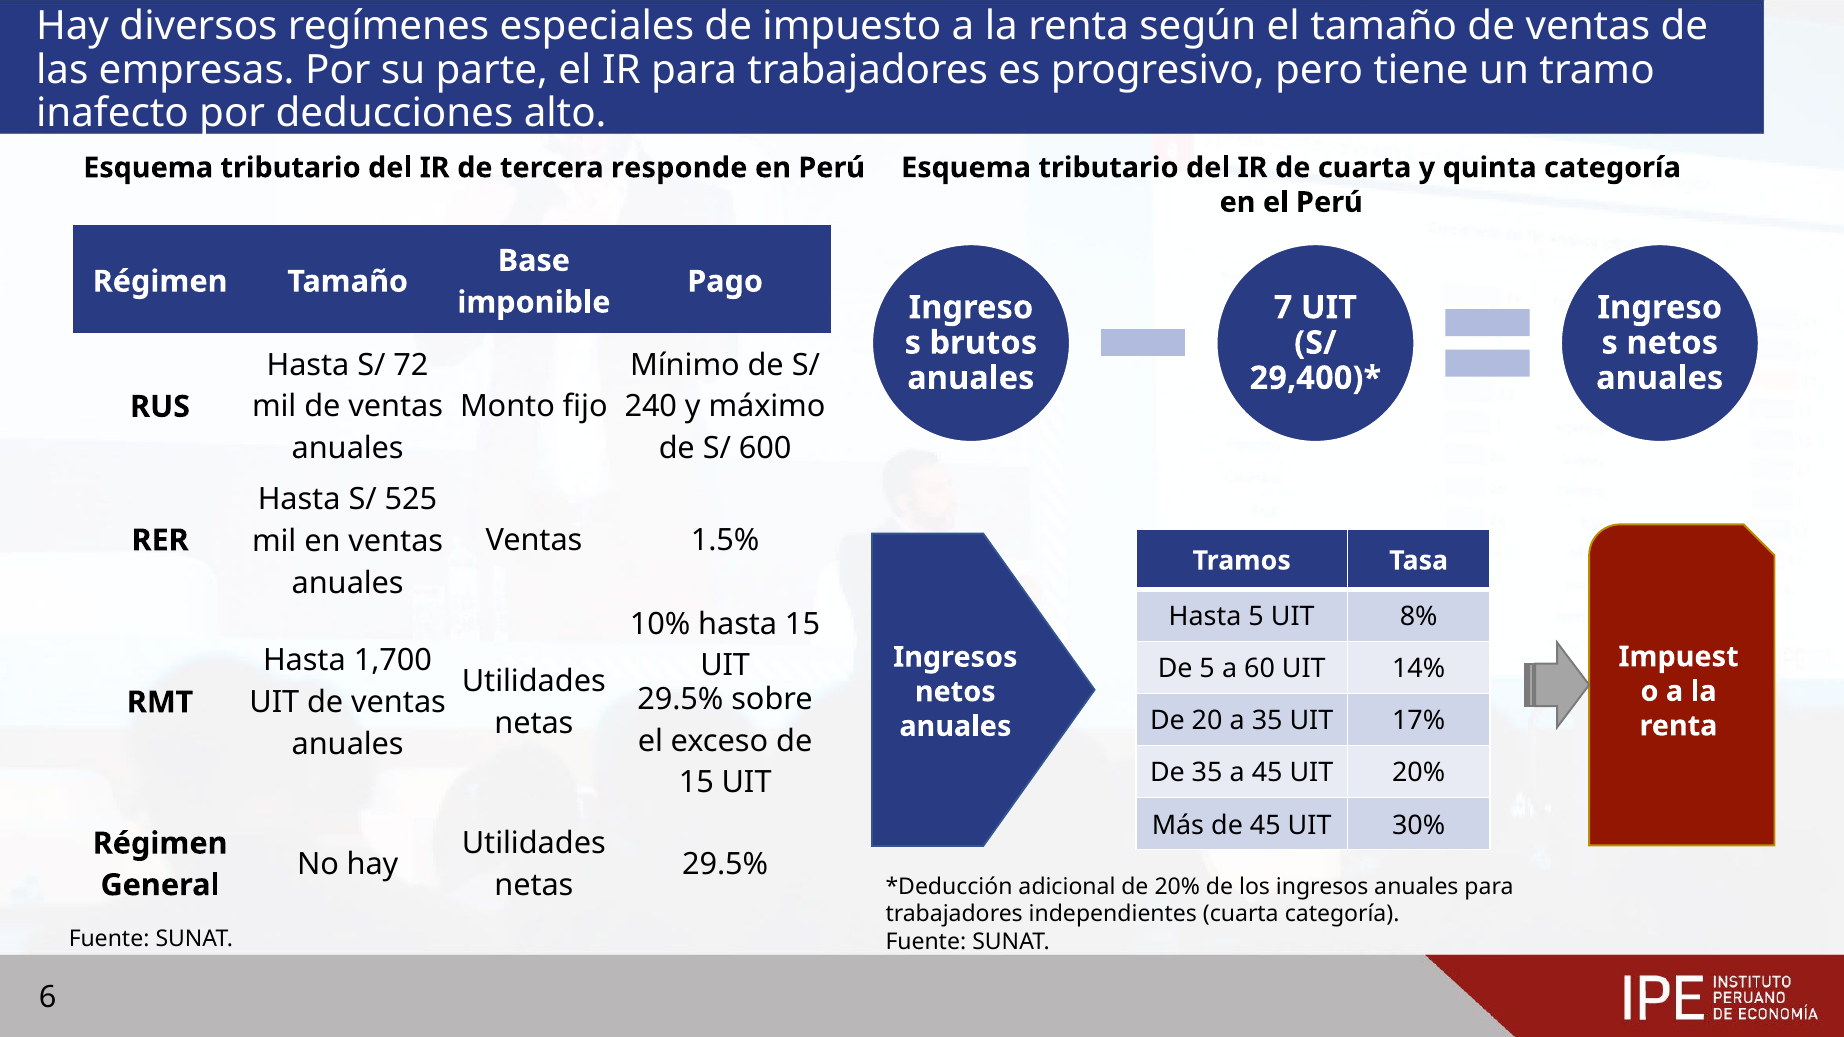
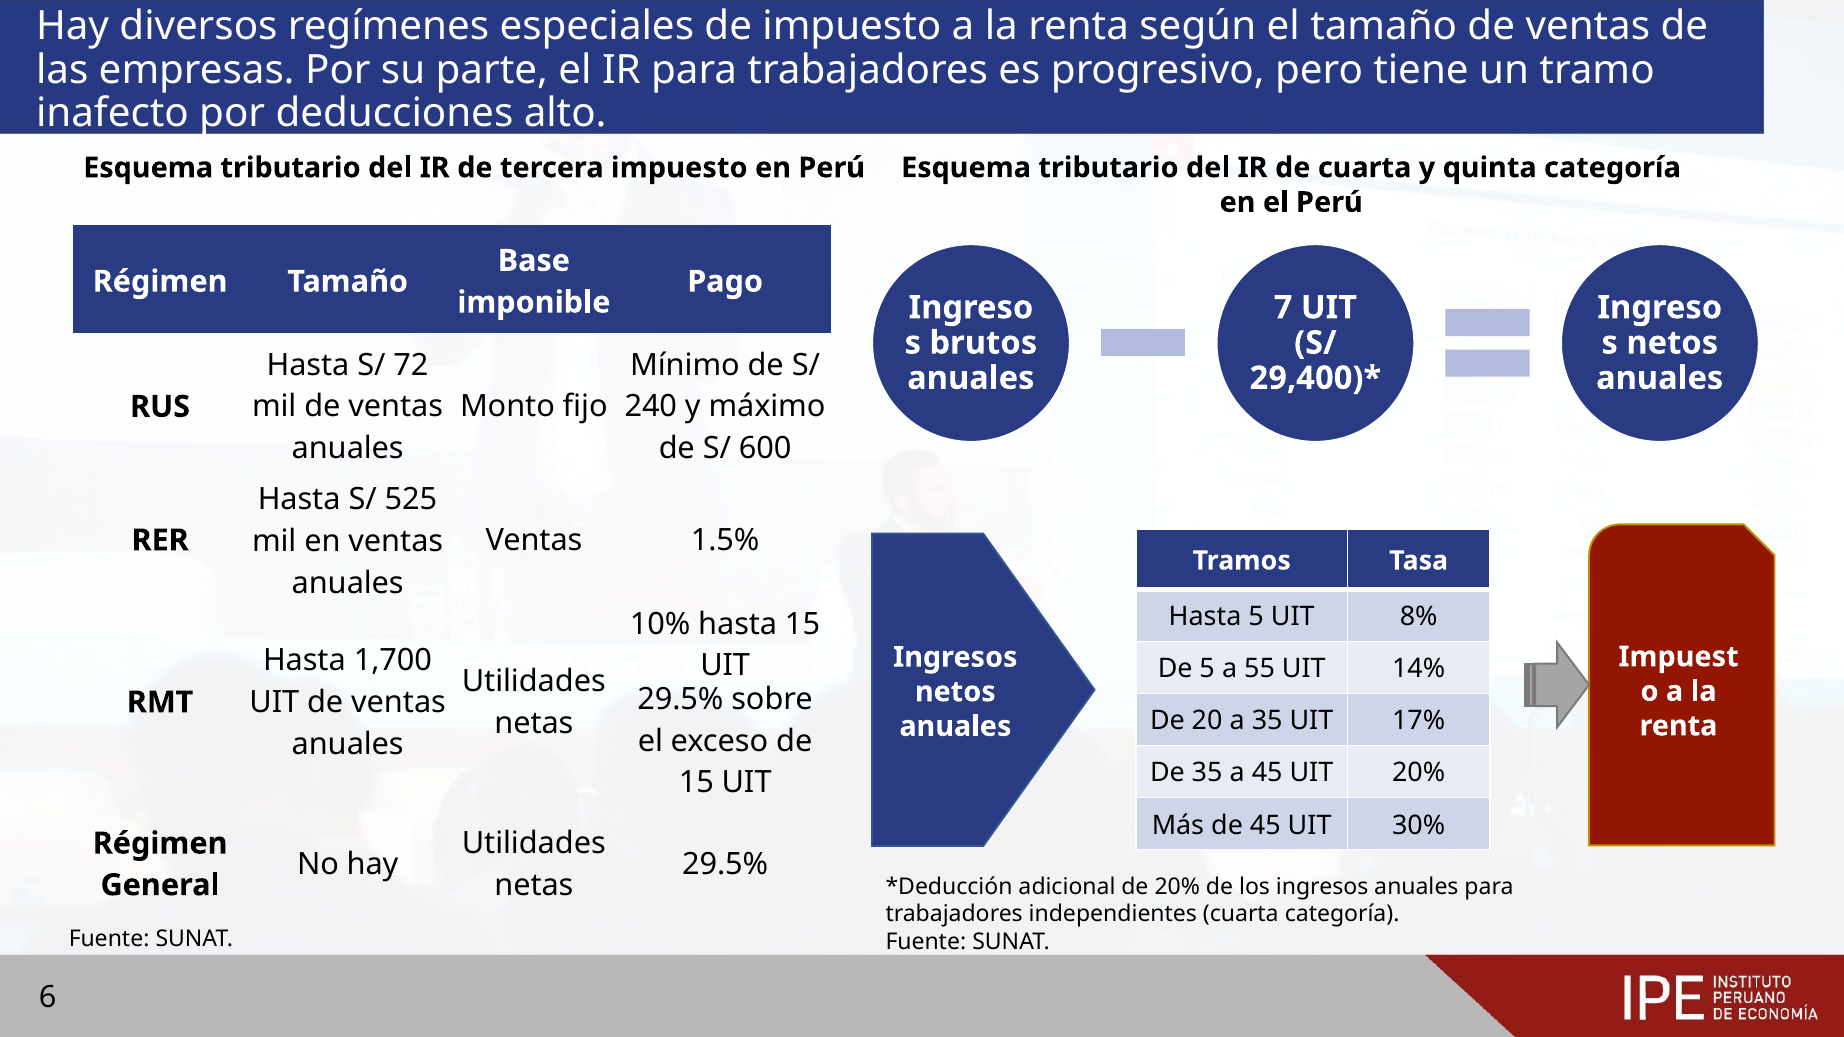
tercera responde: responde -> impuesto (679, 168)
60: 60 -> 55 (1260, 669)
